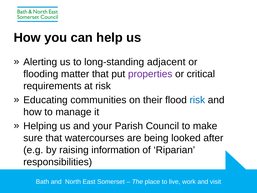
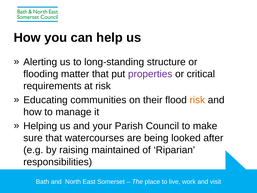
adjacent: adjacent -> structure (166, 62)
risk colour: blue -> orange (197, 100)
information: information -> maintained (116, 150)
